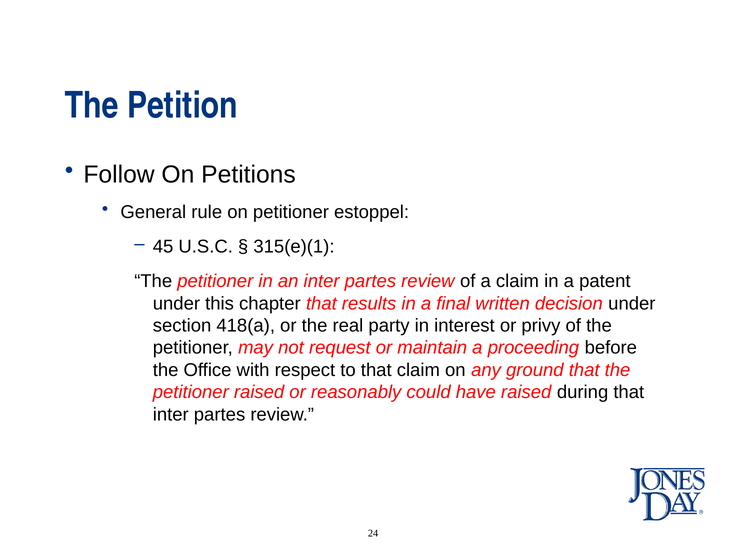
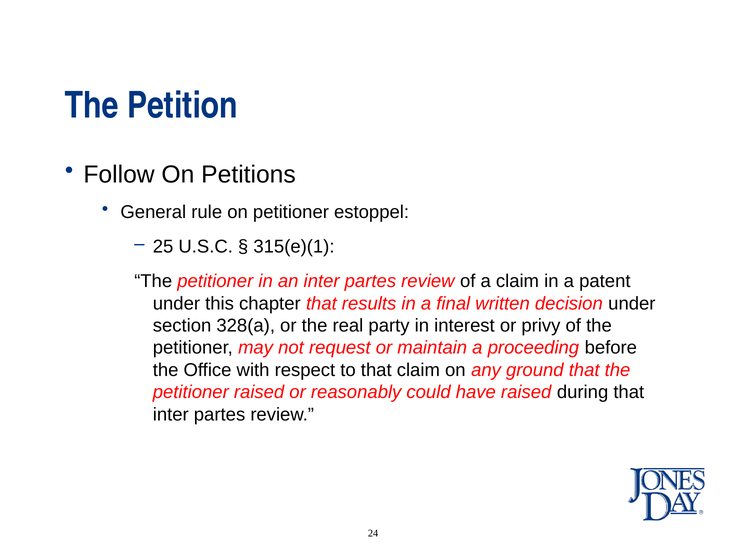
45: 45 -> 25 (163, 247)
418(a: 418(a -> 328(a (246, 326)
